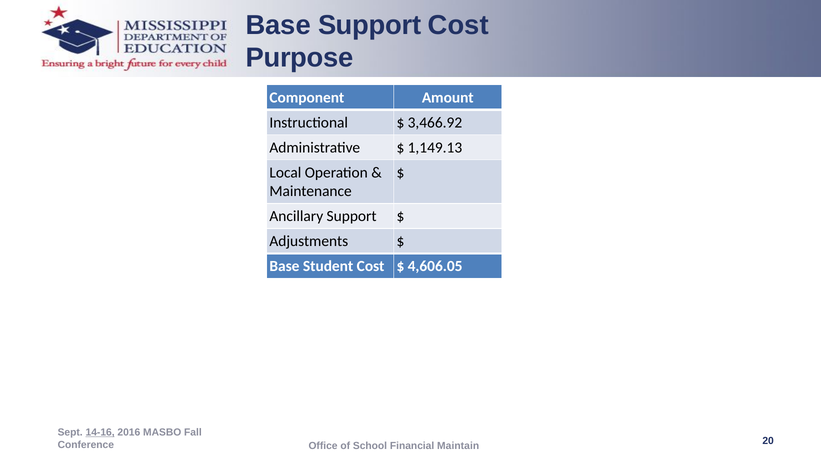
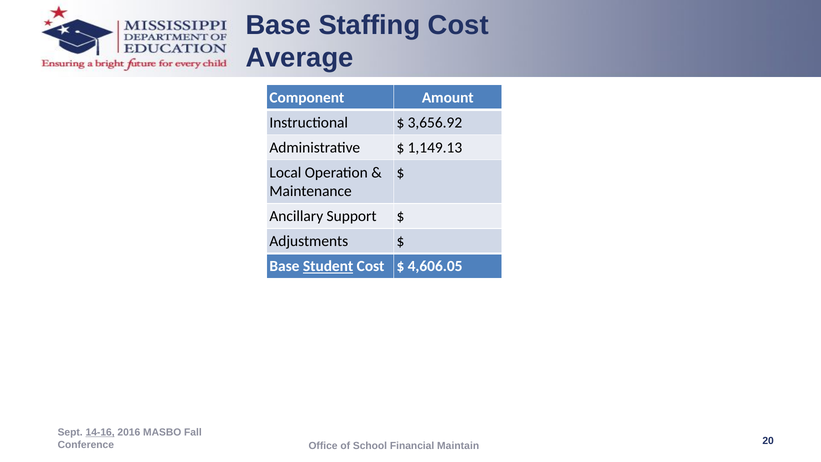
Base Support: Support -> Staffing (369, 25)
Purpose: Purpose -> Average (299, 58)
3,466.92: 3,466.92 -> 3,656.92 (435, 122)
Student underline: none -> present (328, 266)
